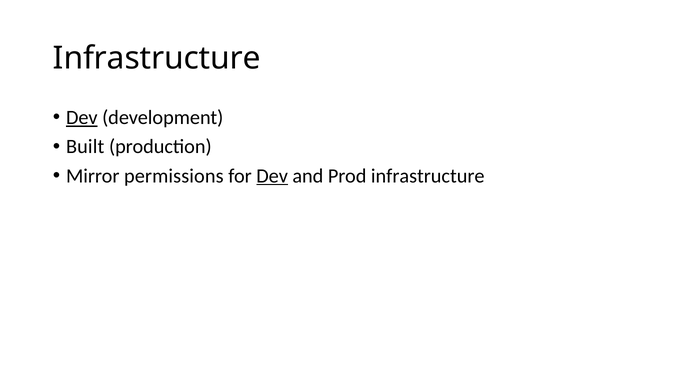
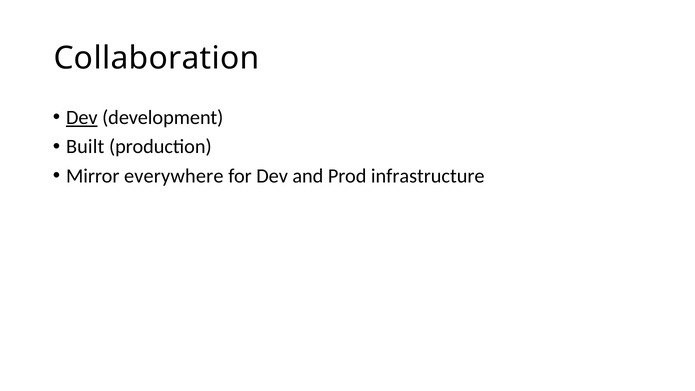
Infrastructure: Infrastructure -> Collaboration (157, 58)
permissions: permissions -> everywhere (174, 176)
Dev underline: present -> none (272, 176)
